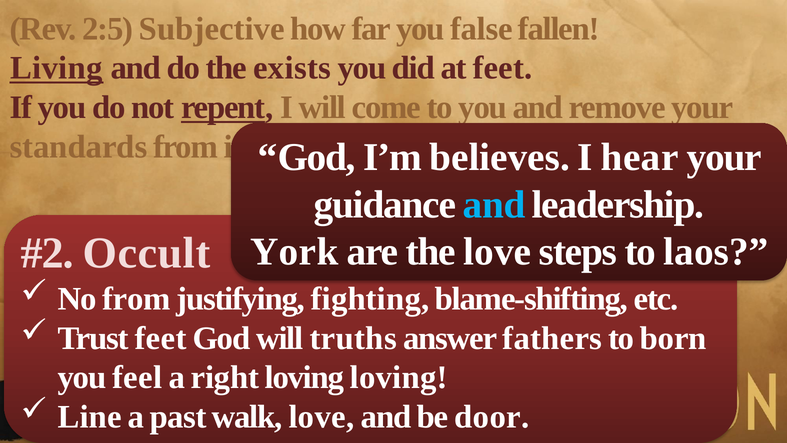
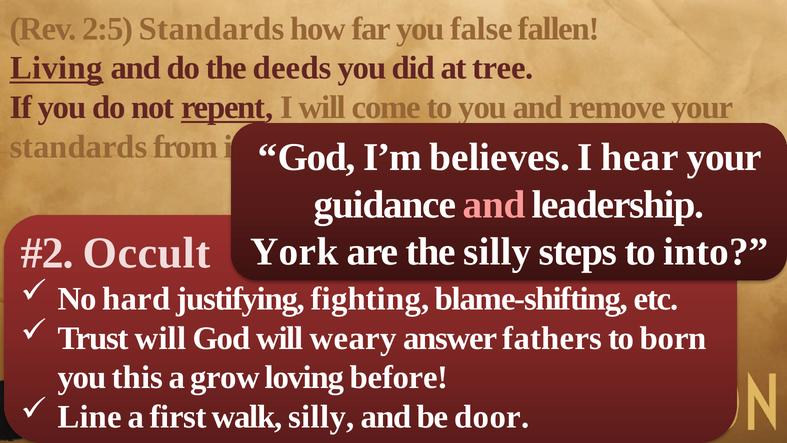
2:5 Subjective: Subjective -> Standards (212, 29)
exists: exists -> deeds (292, 68)
at feet: feet -> tree (503, 68)
and colour: light blue -> pink (494, 204)
the love: love -> silly (497, 252)
laos: laos -> into (716, 252)
No from: from -> hard (136, 299)
Trust feet: feet -> will (161, 338)
truths: truths -> weary (353, 338)
feel: feel -> this (137, 377)
right: right -> grow (225, 377)
loving loving: loving -> before (399, 377)
past: past -> first (178, 417)
walk love: love -> silly (322, 417)
